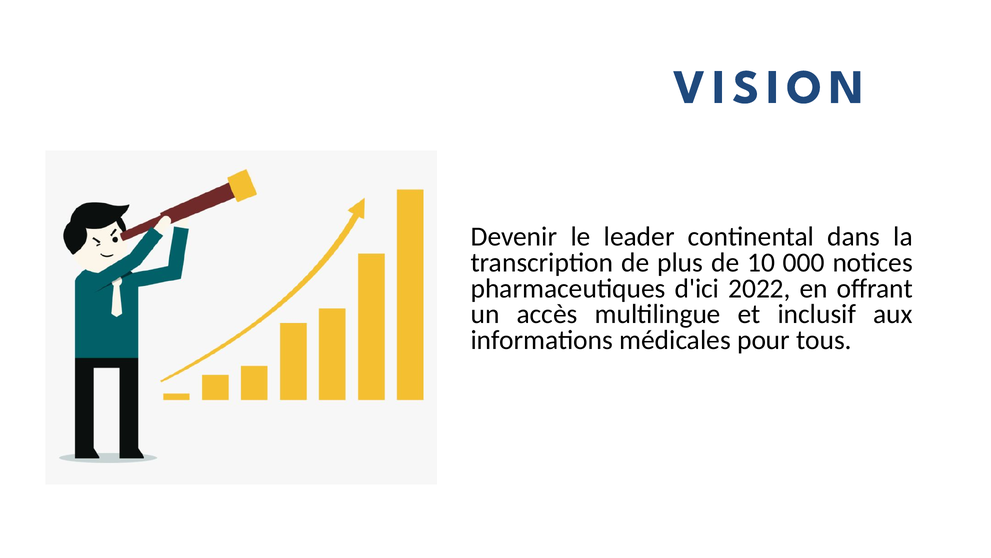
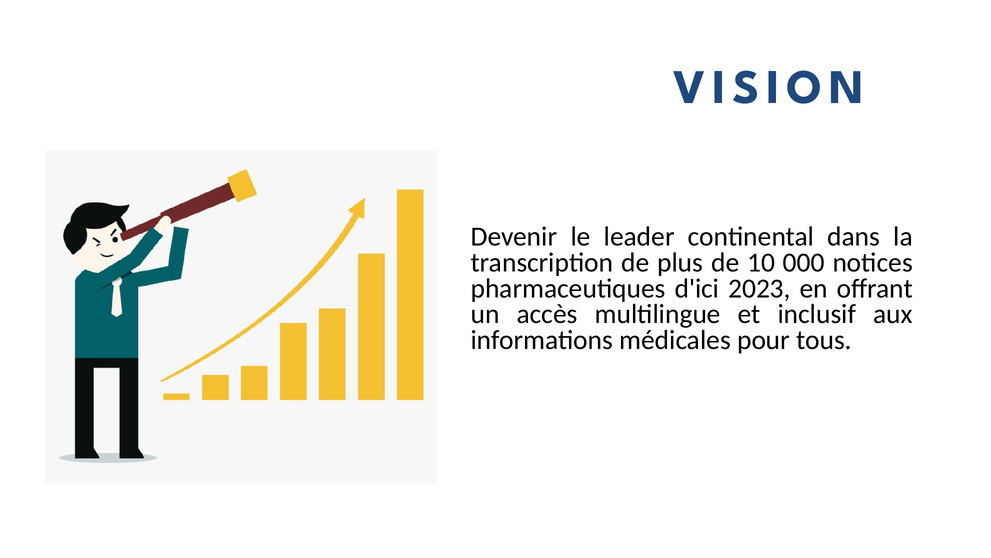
2022: 2022 -> 2023 (759, 288)
